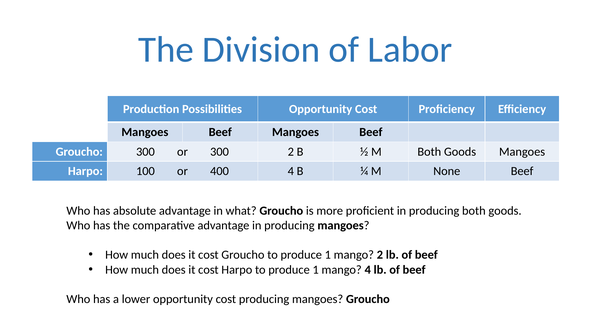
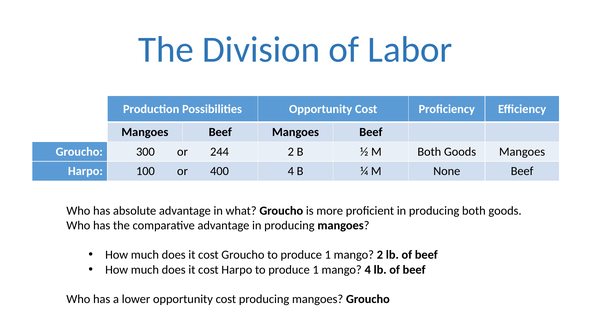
or 300: 300 -> 244 (219, 152)
